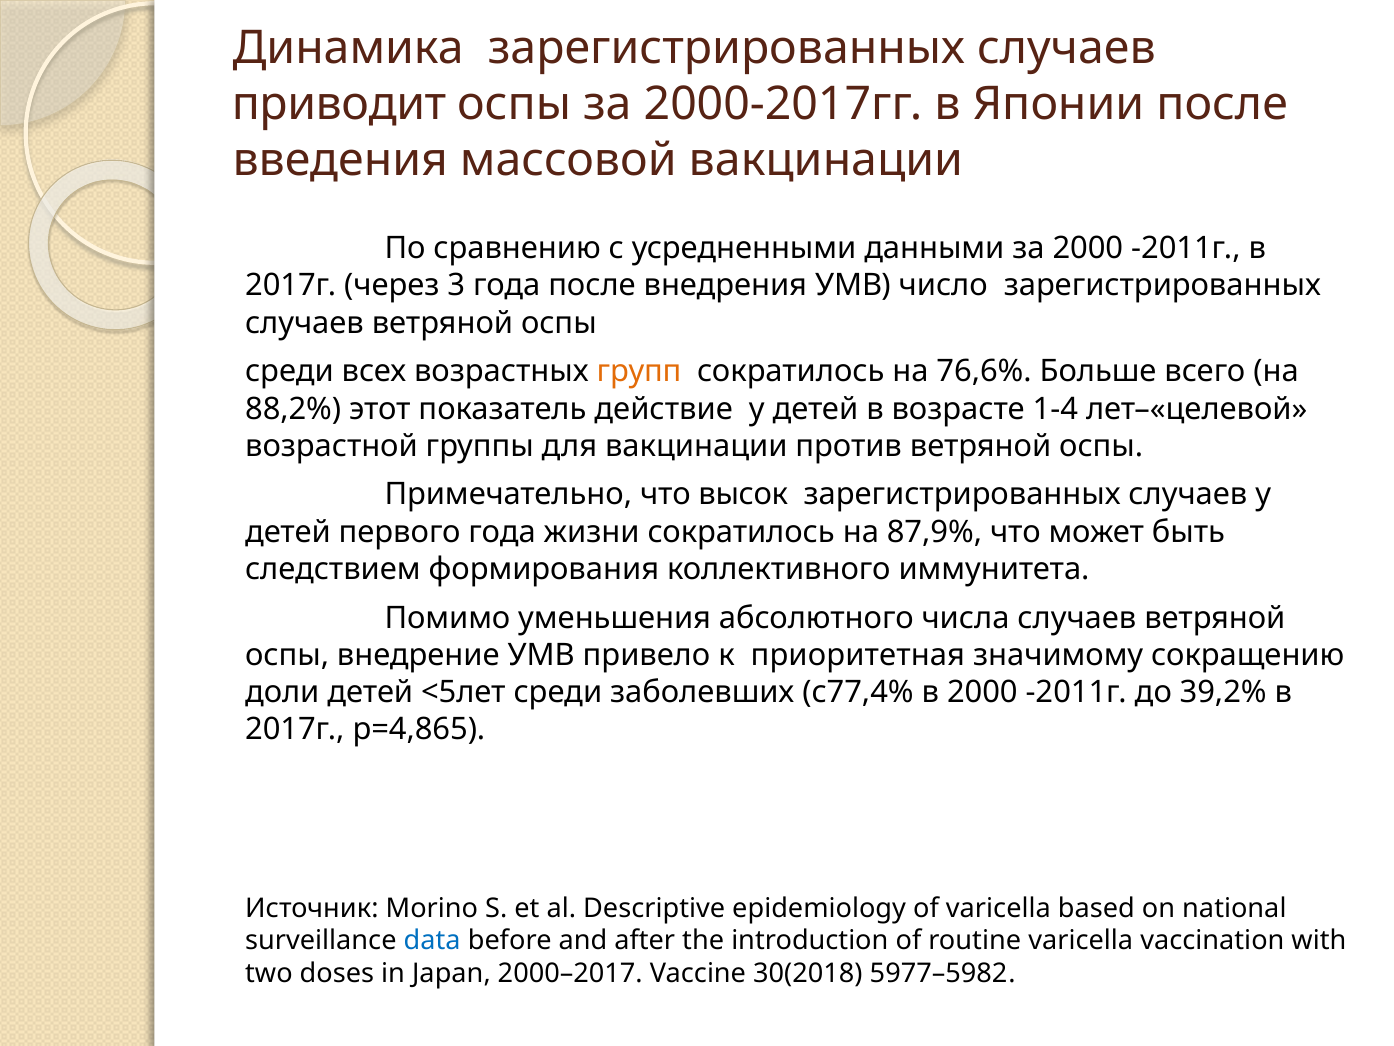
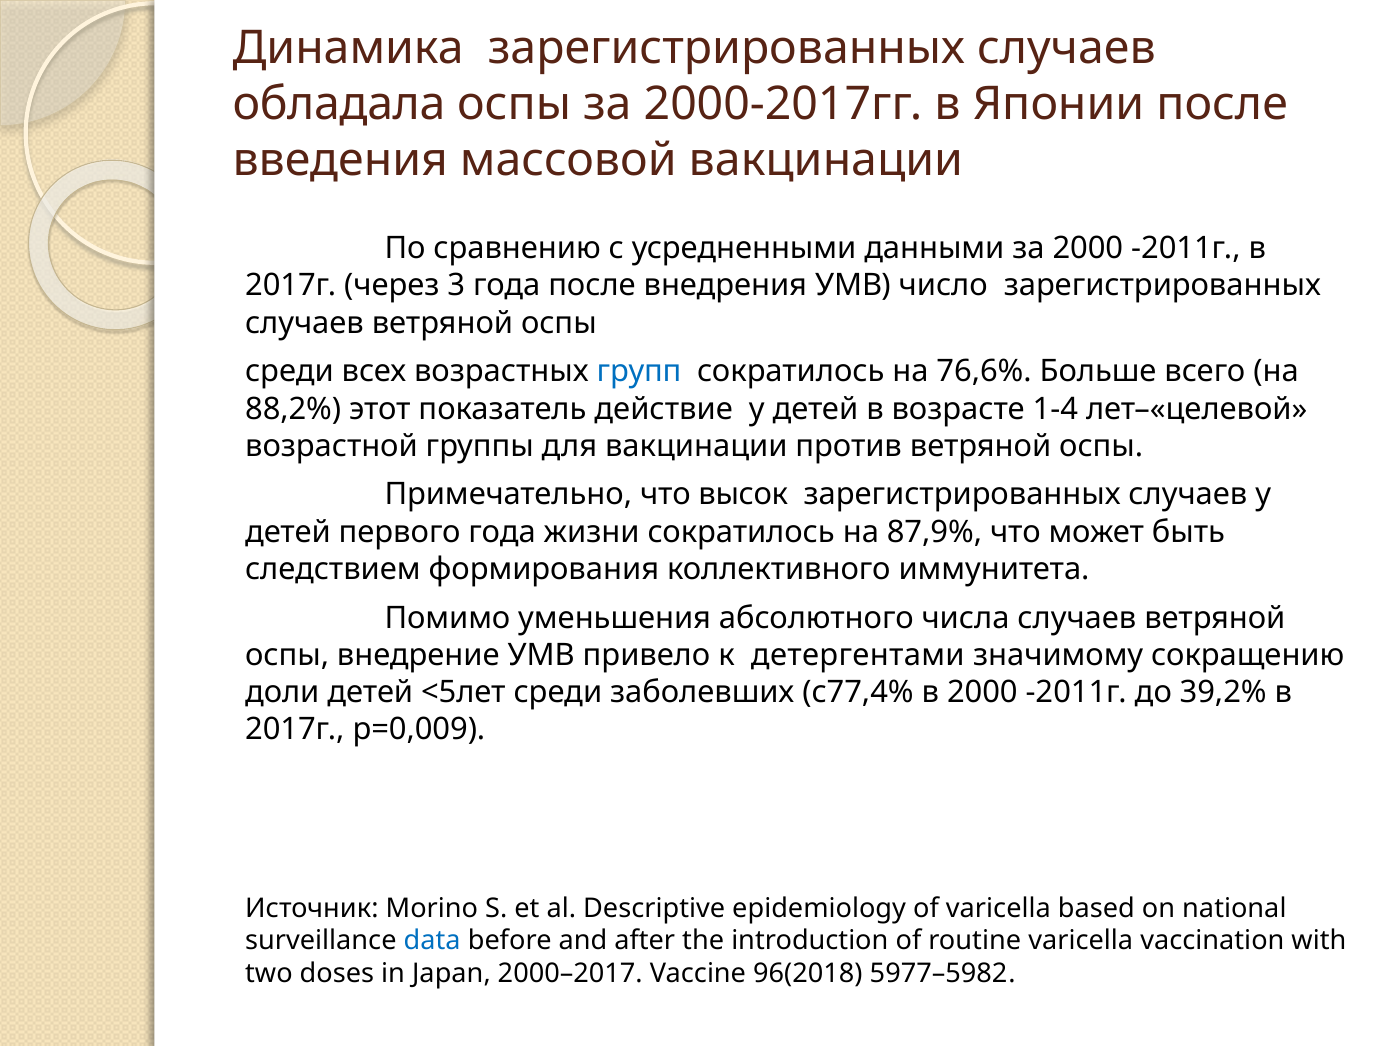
приводит: приводит -> обладала (339, 104)
групп colour: orange -> blue (639, 371)
приоритетная: приоритетная -> детергентами (858, 655)
р=4,865: р=4,865 -> р=0,009 (419, 729)
30(2018: 30(2018 -> 96(2018 (808, 973)
